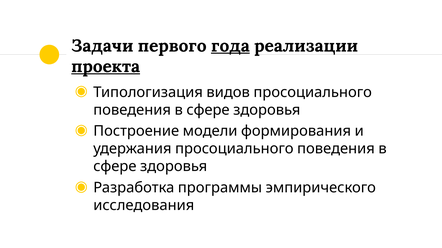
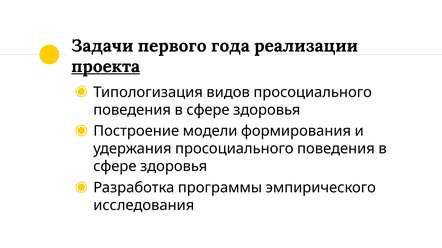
года underline: present -> none (230, 46)
